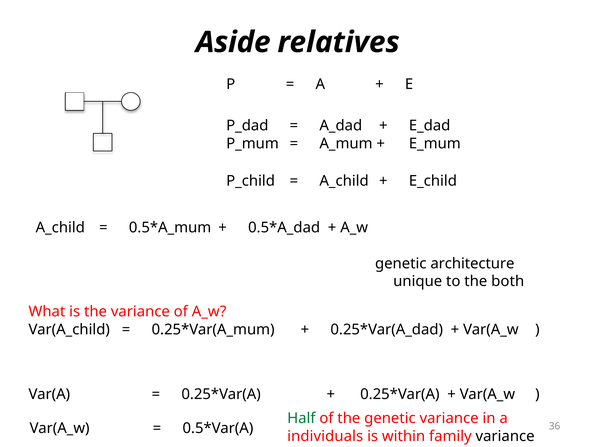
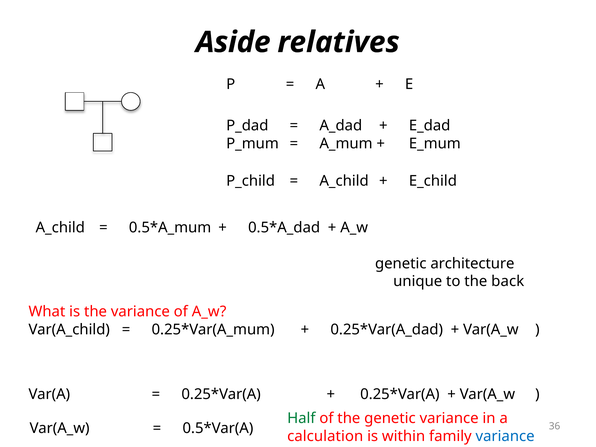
both: both -> back (508, 281)
individuals: individuals -> calculation (325, 436)
variance colour: black -> blue (505, 436)
